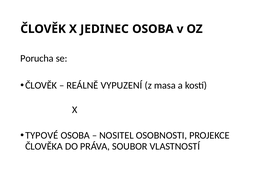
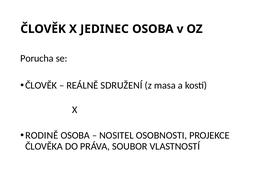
VYPUZENÍ: VYPUZENÍ -> SDRUŽENÍ (121, 85)
TYPOVÉ: TYPOVÉ -> RODINĚ (42, 136)
